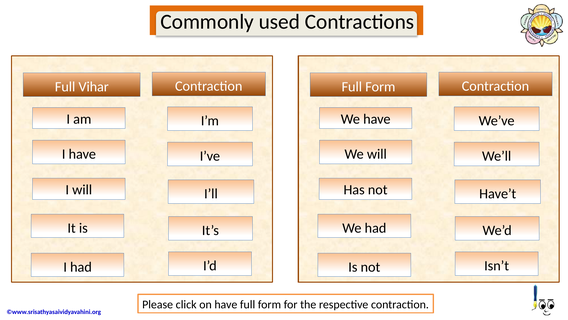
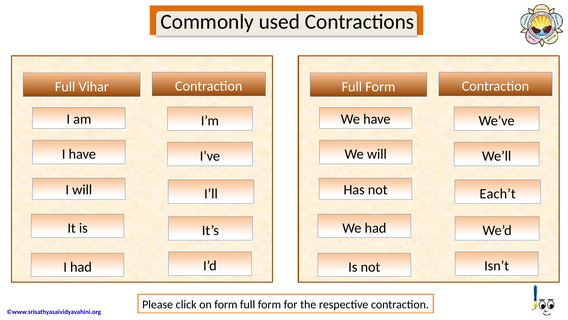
Have’t: Have’t -> Each’t (498, 194)
on have: have -> form (226, 304)
